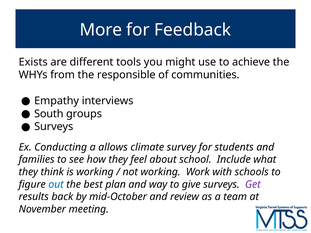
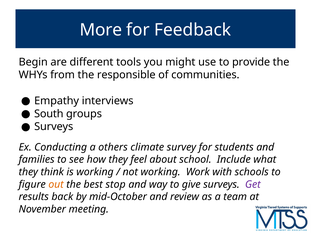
Exists: Exists -> Begin (33, 62)
achieve: achieve -> provide (251, 62)
allows: allows -> others (113, 147)
out colour: blue -> orange (56, 185)
plan: plan -> stop (116, 185)
